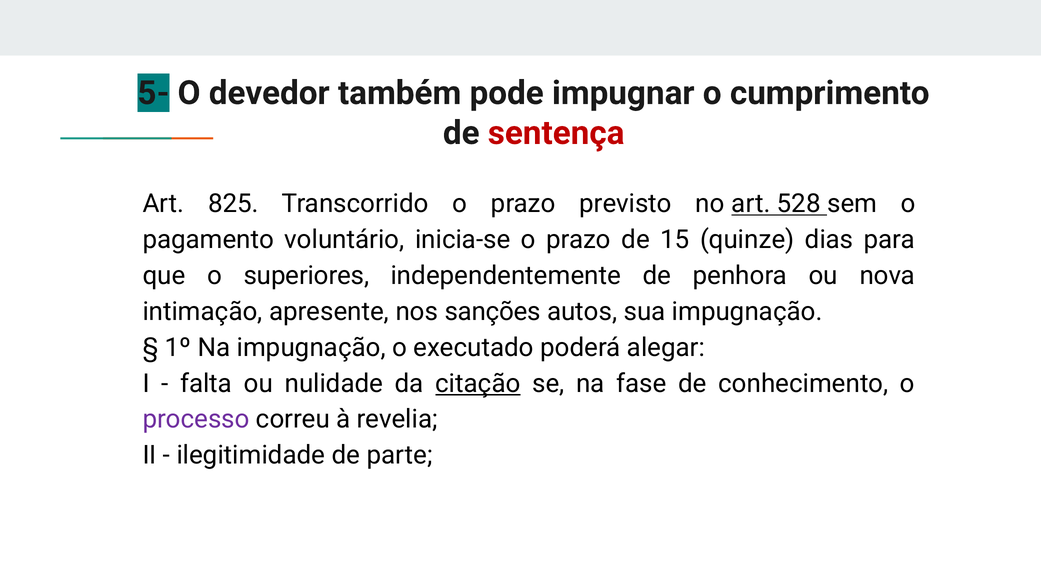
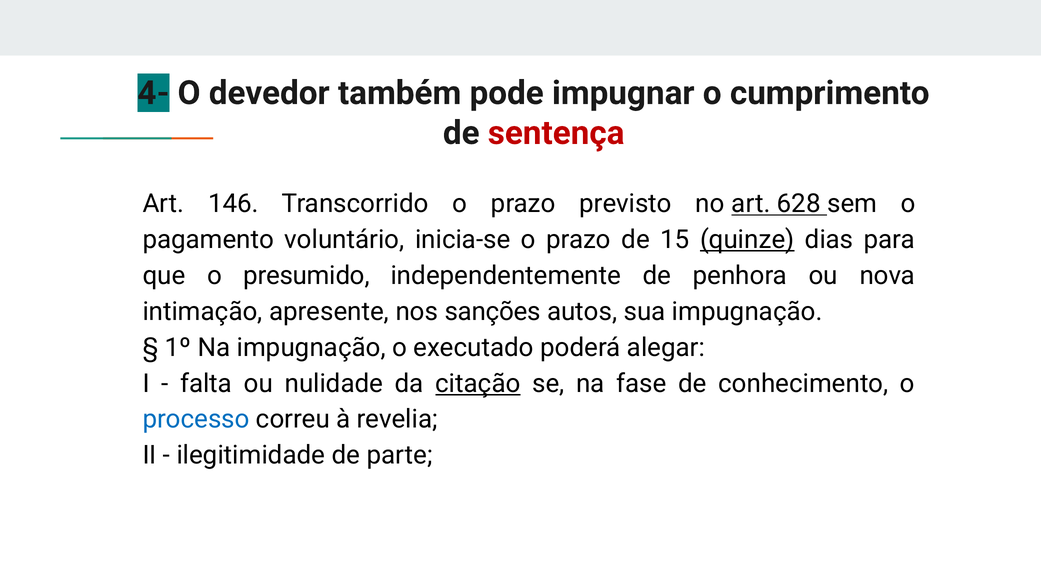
5-: 5- -> 4- (153, 93)
825: 825 -> 146 (233, 204)
528: 528 -> 628 (799, 204)
quinze underline: none -> present (747, 240)
superiores: superiores -> presumido (306, 275)
processo colour: purple -> blue (196, 419)
